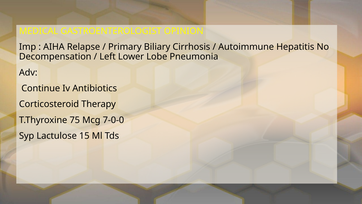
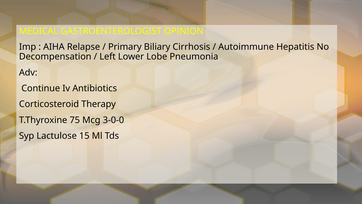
7-0-0: 7-0-0 -> 3-0-0 (113, 120)
